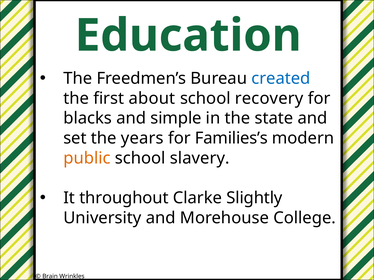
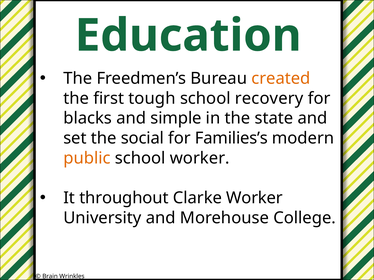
created colour: blue -> orange (281, 79)
about: about -> tough (152, 98)
years: years -> social (142, 138)
school slavery: slavery -> worker (200, 158)
Clarke Slightly: Slightly -> Worker (254, 198)
